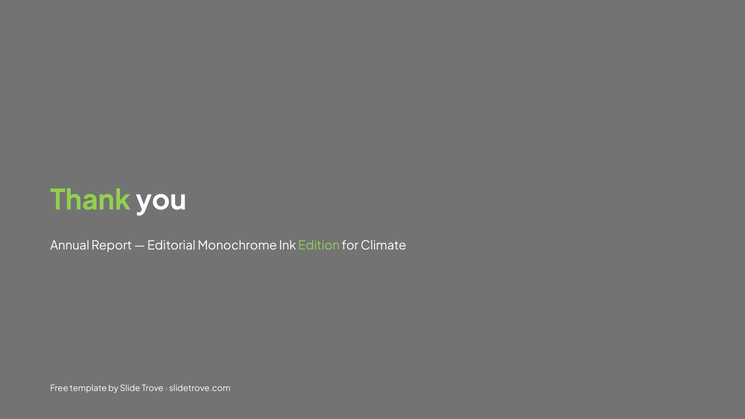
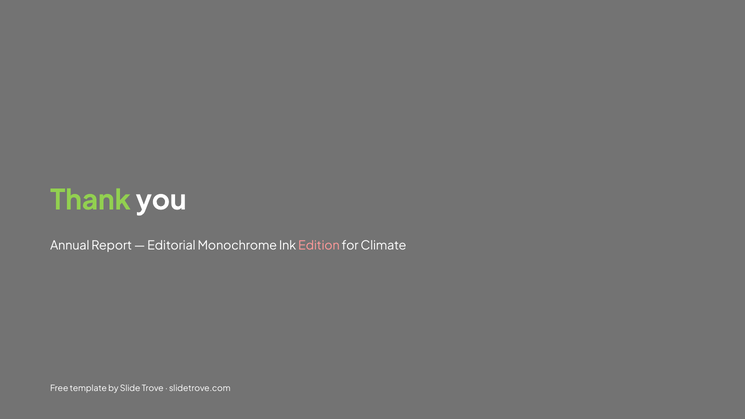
Edition colour: light green -> pink (319, 246)
